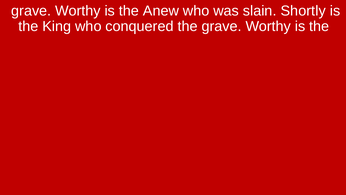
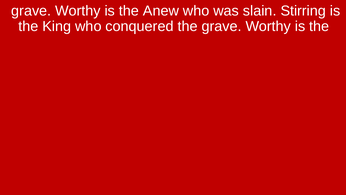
Shortly: Shortly -> Stirring (303, 11)
